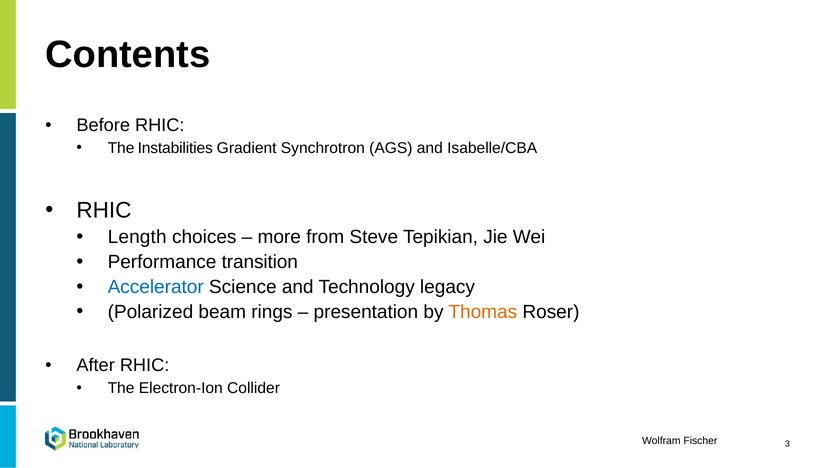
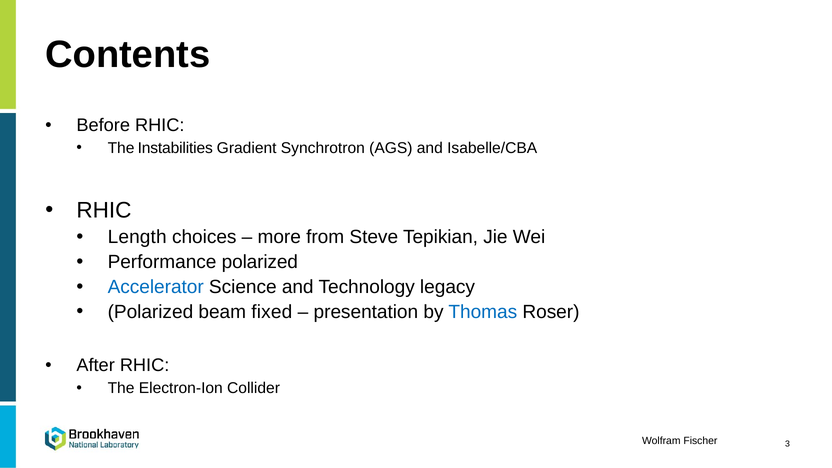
Performance transition: transition -> polarized (260, 262)
rings: rings -> fixed (272, 312)
Thomas colour: orange -> blue (483, 312)
